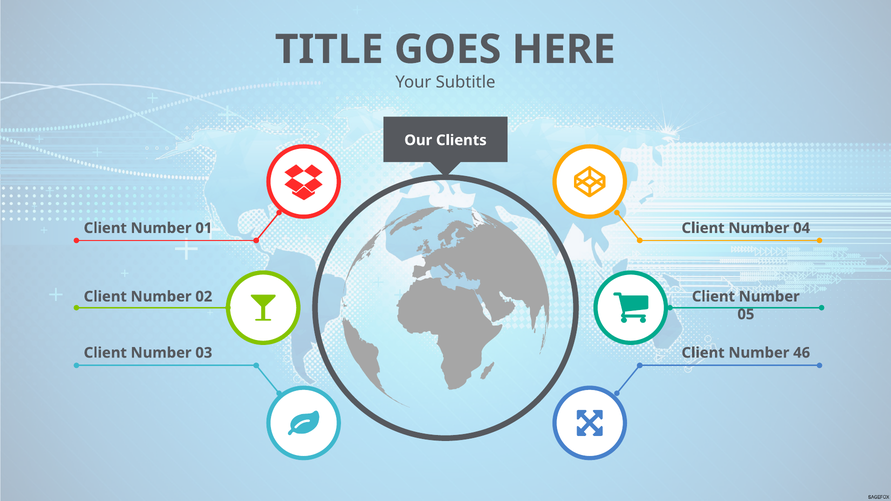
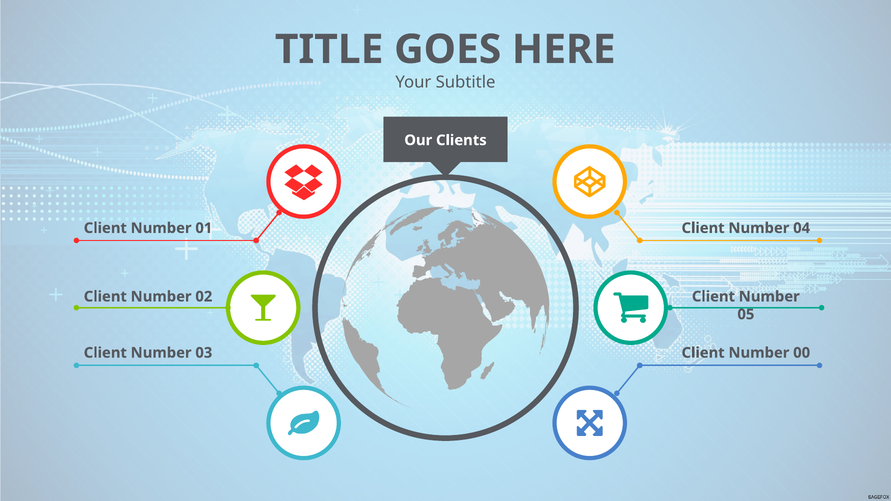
46: 46 -> 00 (802, 353)
